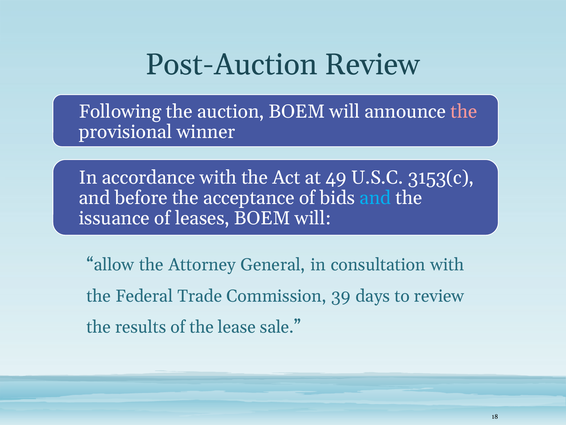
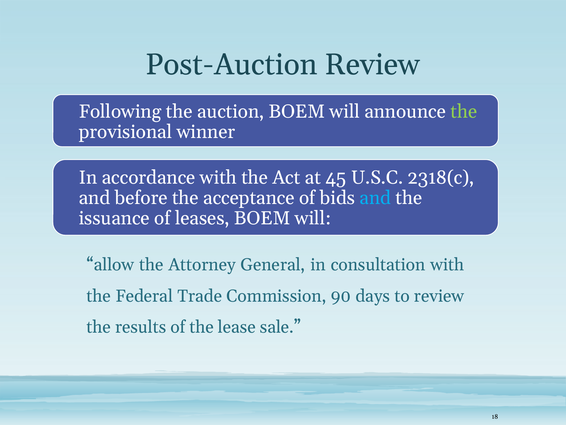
the colour: pink -> light green (464, 111)
49: 49 -> 45 (336, 177)
3153(c: 3153(c -> 2318(c (441, 177)
39: 39 -> 90 (341, 296)
